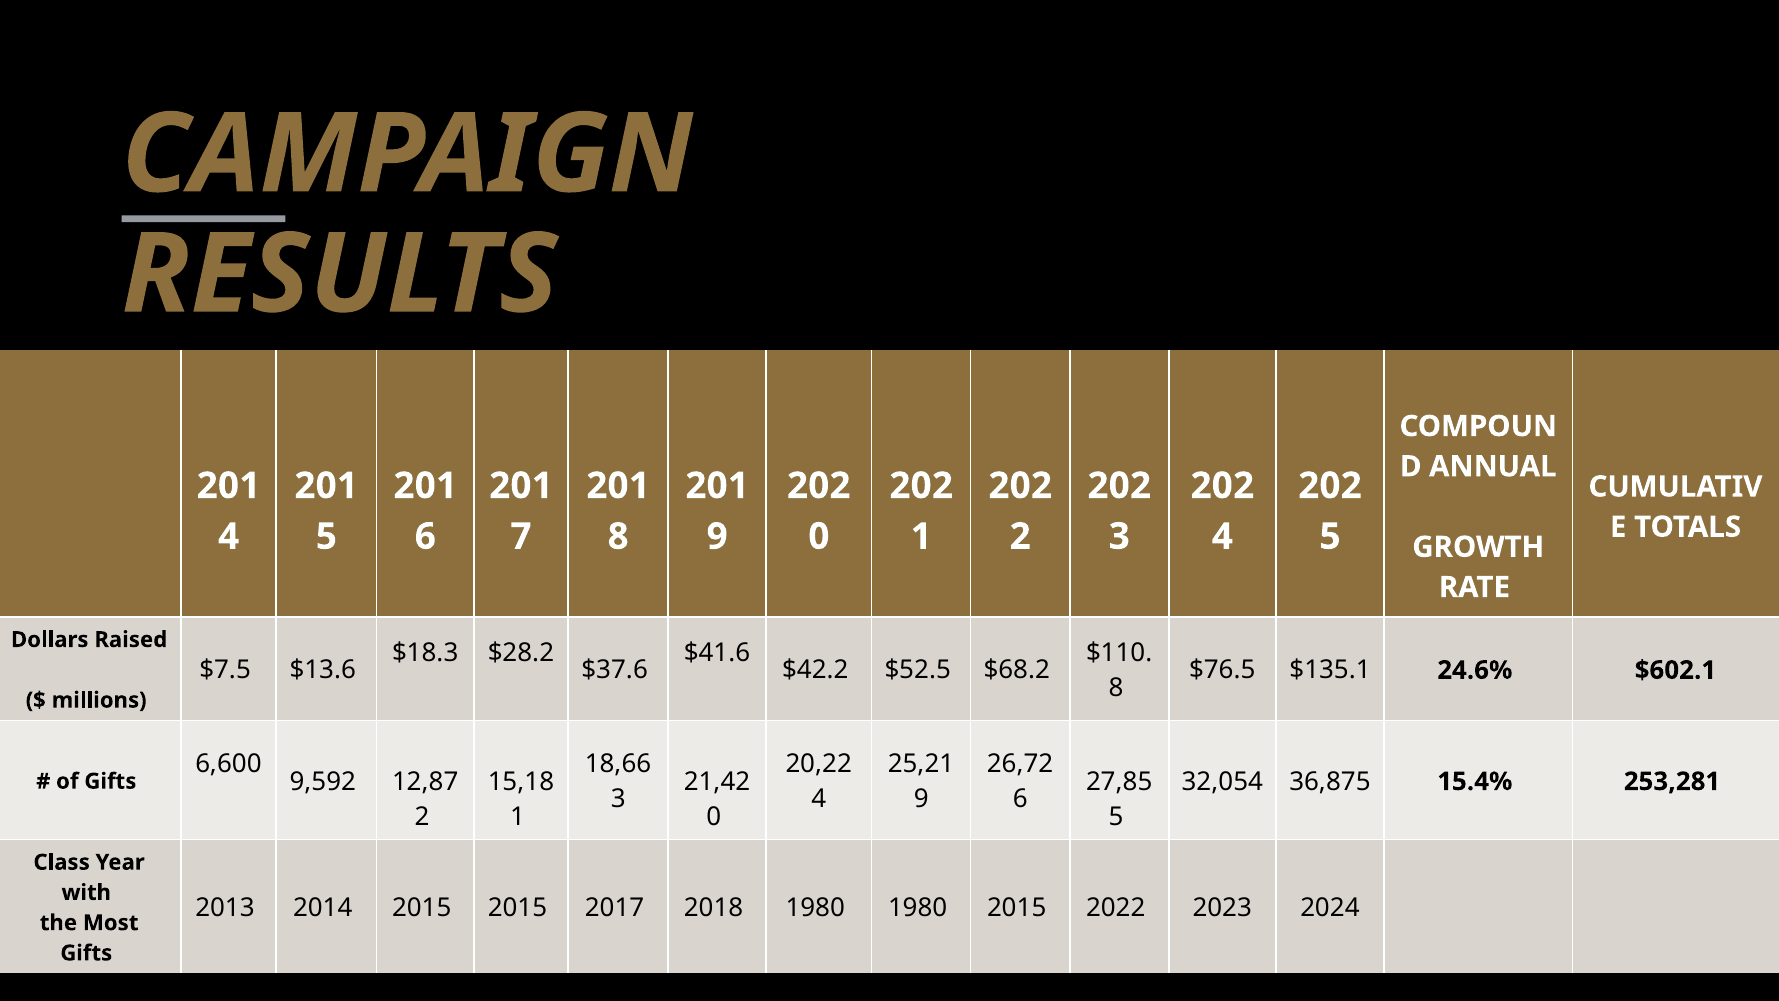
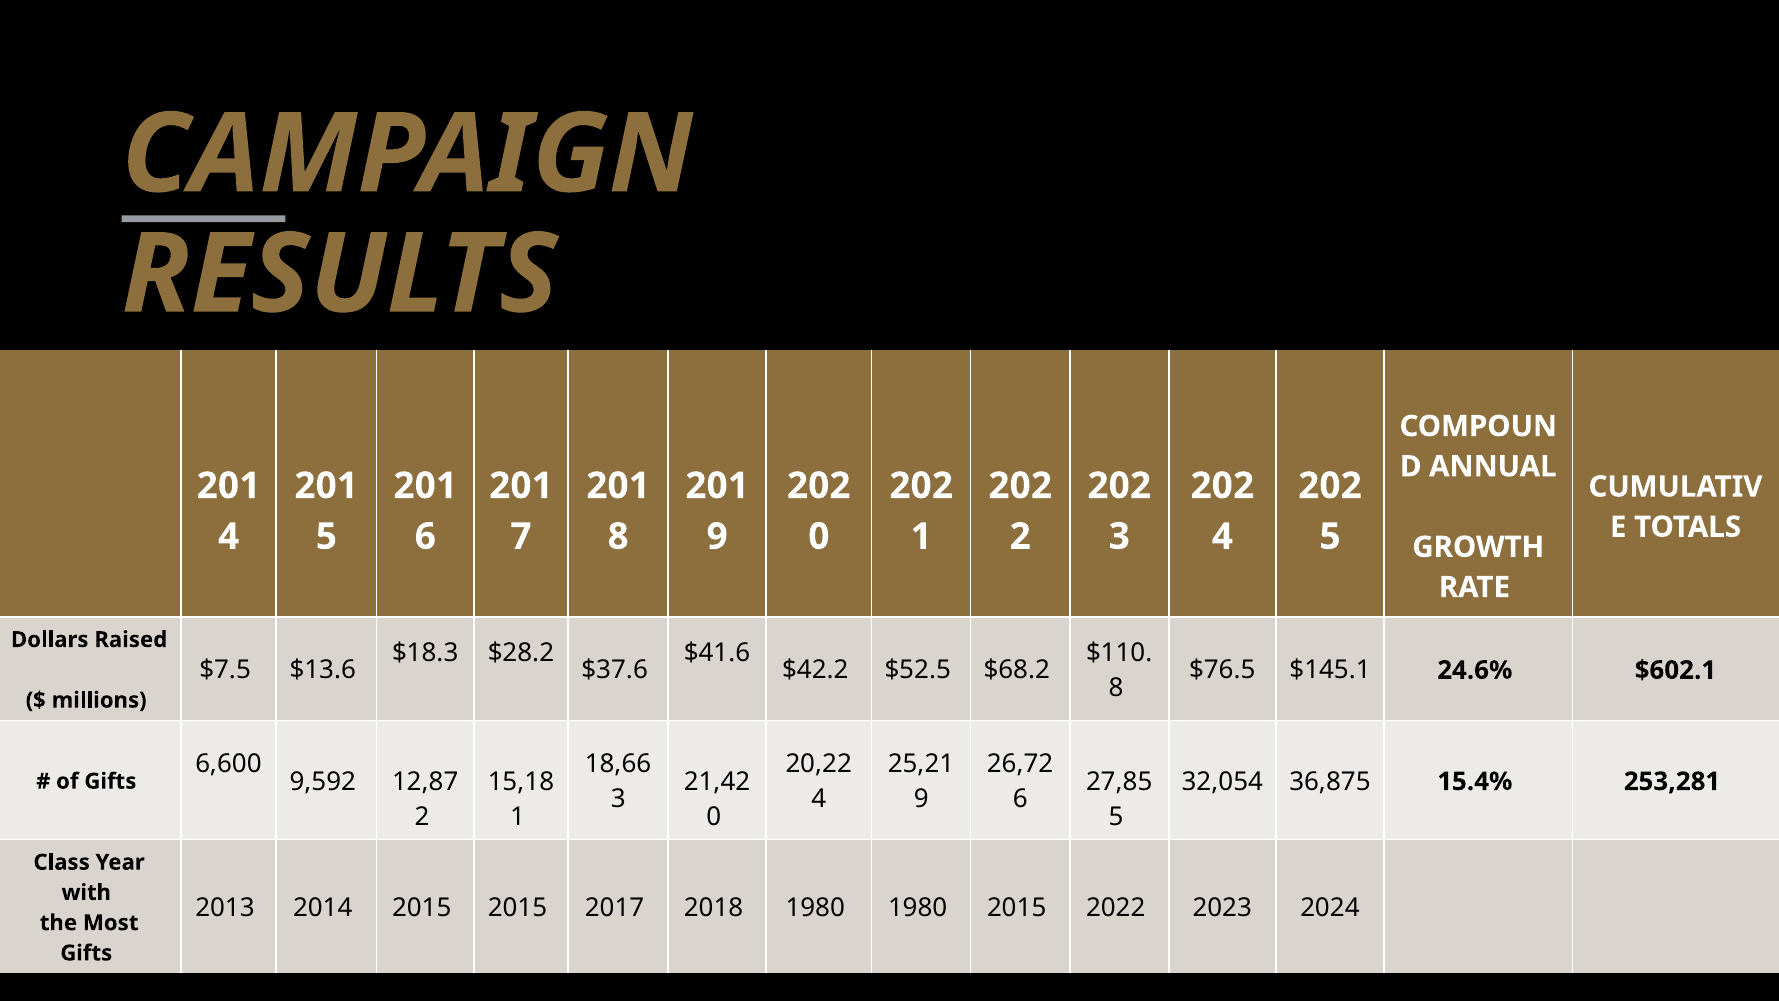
$135.1: $135.1 -> $145.1 (1330, 670)
